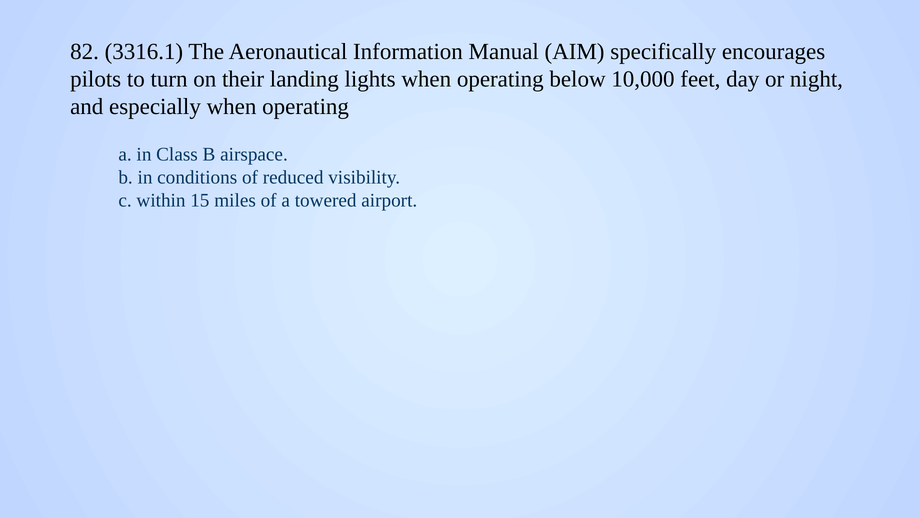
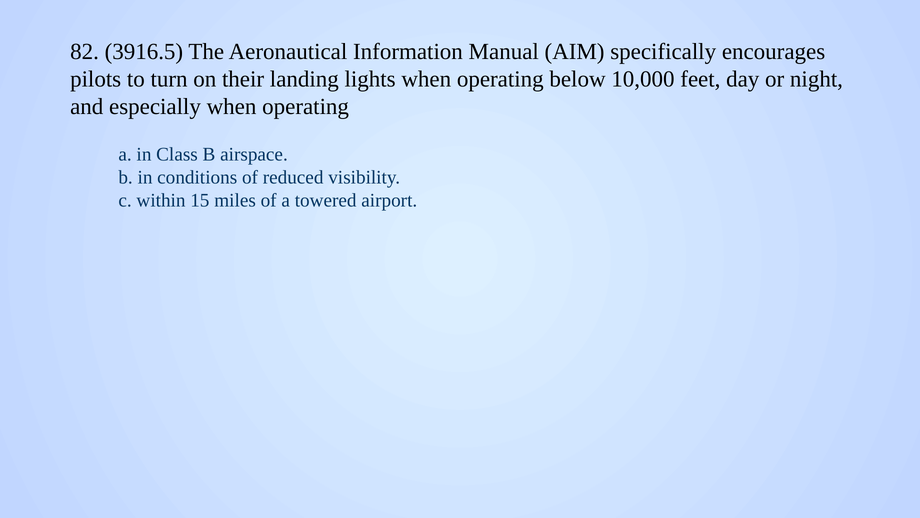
3316.1: 3316.1 -> 3916.5 (144, 52)
